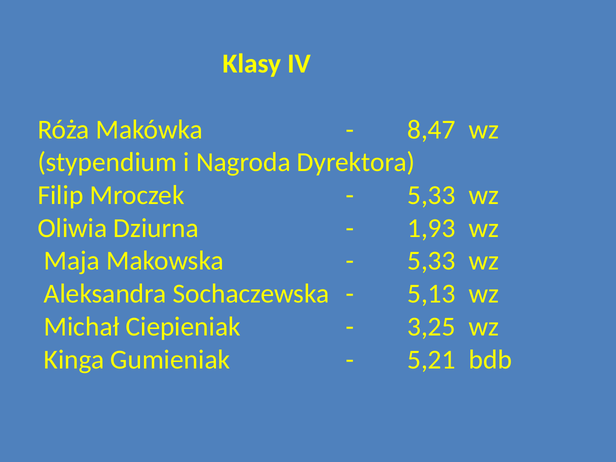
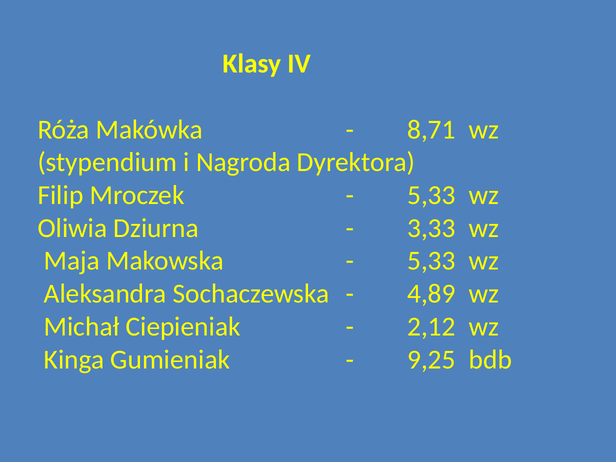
8,47: 8,47 -> 8,71 (431, 129)
1,93: 1,93 -> 3,33 (431, 228)
5,13: 5,13 -> 4,89 (431, 294)
3,25: 3,25 -> 2,12 (431, 327)
5,21: 5,21 -> 9,25 (431, 359)
